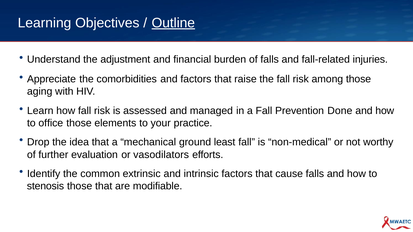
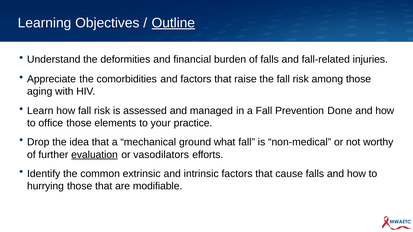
adjustment: adjustment -> deformities (125, 60)
least: least -> what (225, 142)
evaluation underline: none -> present (94, 155)
stenosis: stenosis -> hurrying (45, 186)
